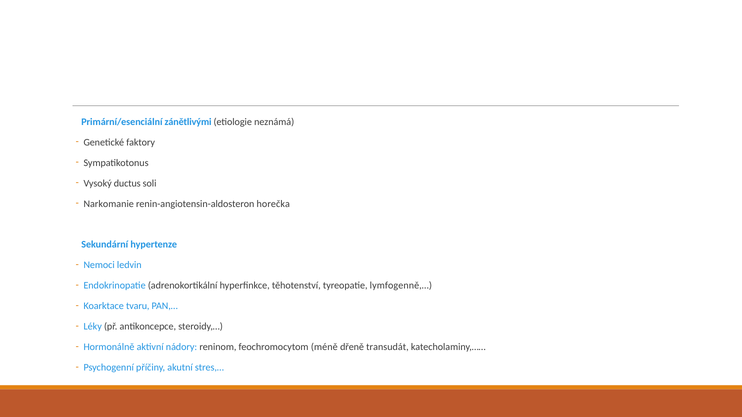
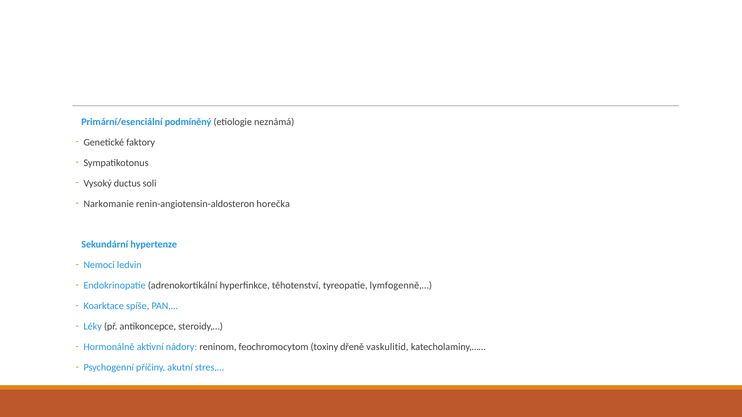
zánětlivými: zánětlivými -> podmíněný (188, 122)
tvaru: tvaru -> spíše (138, 306)
méně: méně -> toxiny (324, 347)
transudát: transudát -> vaskulitid (387, 347)
